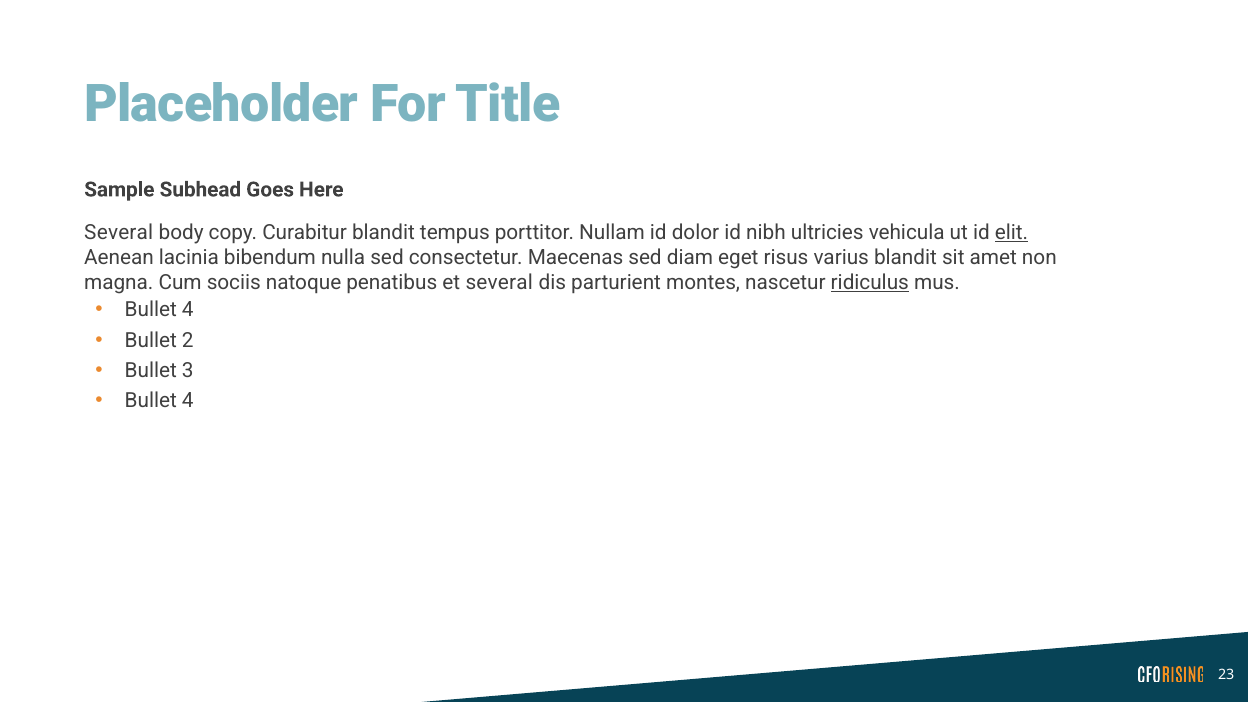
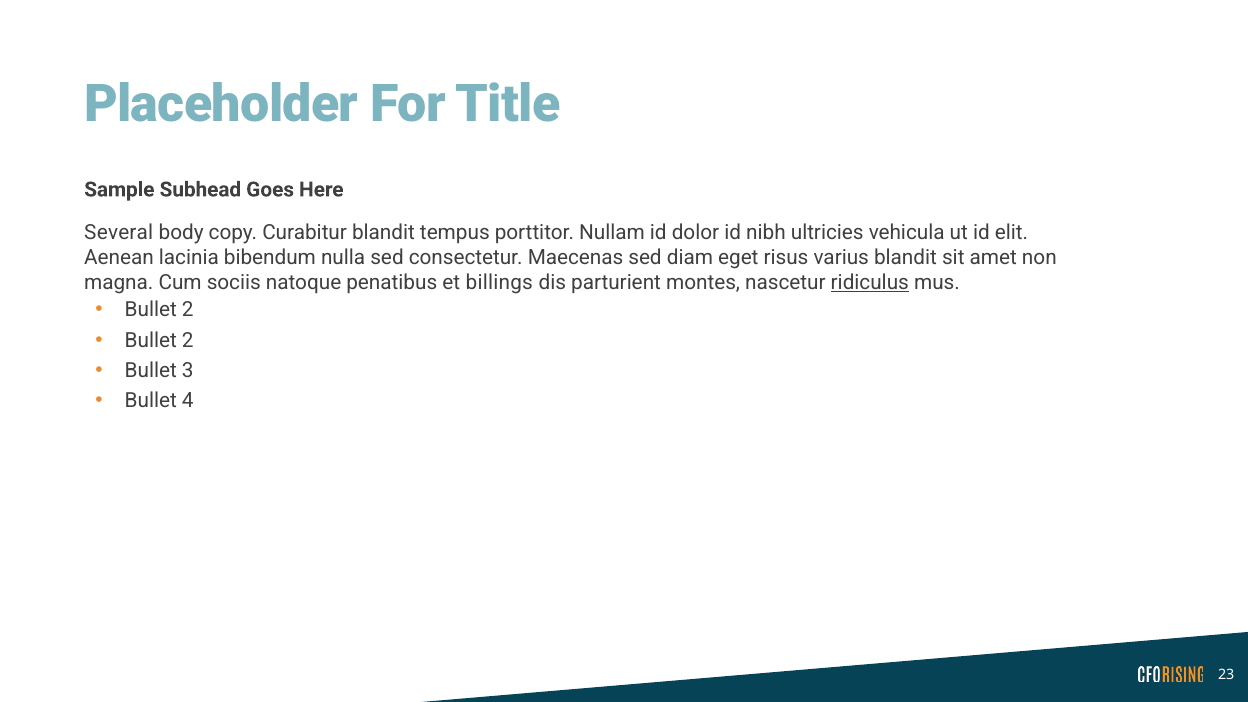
elit underline: present -> none (1012, 233)
et several: several -> billings (499, 283)
4: 4 -> 2 (188, 310)
